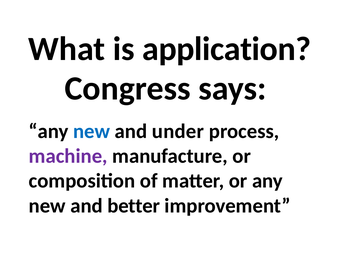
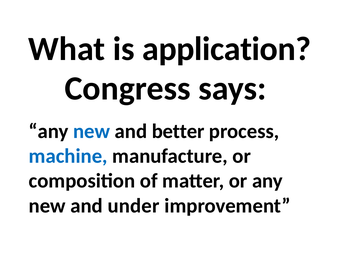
under: under -> better (178, 131)
machine colour: purple -> blue (68, 156)
better: better -> under (133, 206)
